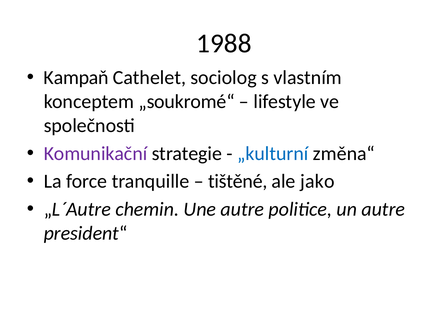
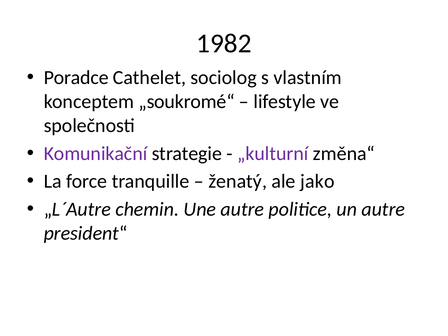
1988: 1988 -> 1982 (224, 43)
Kampaň: Kampaň -> Poradce (76, 78)
„kulturní colour: blue -> purple (273, 153)
tištěné: tištěné -> ženatý (238, 181)
